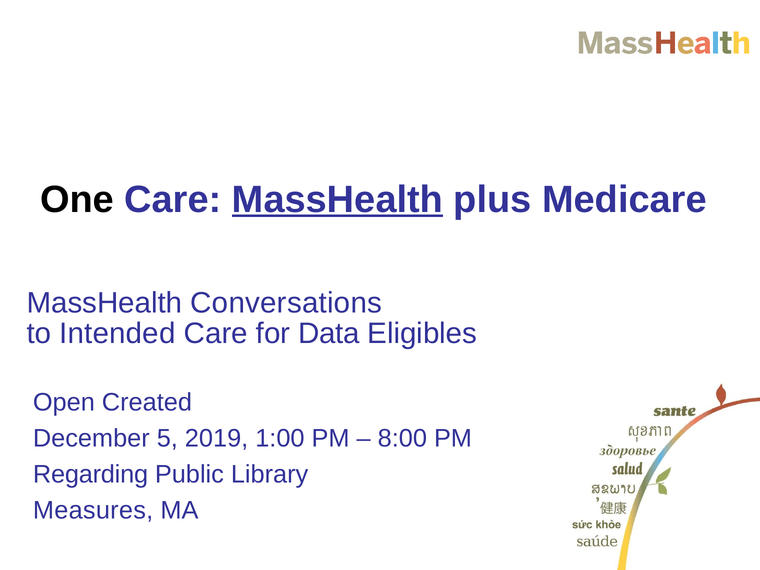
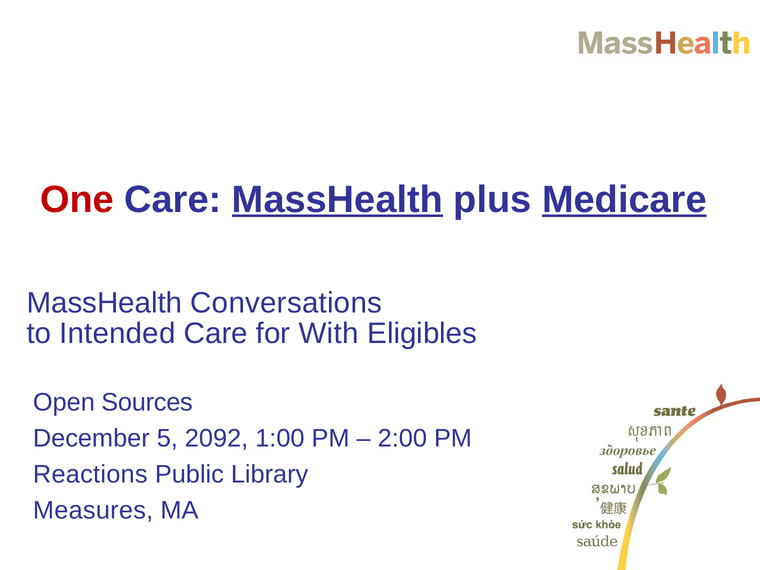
One colour: black -> red (77, 200)
Medicare underline: none -> present (624, 200)
Data: Data -> With (329, 333)
Created: Created -> Sources (147, 402)
2019: 2019 -> 2092 (217, 438)
8:00: 8:00 -> 2:00 (402, 438)
Regarding: Regarding -> Reactions (90, 474)
